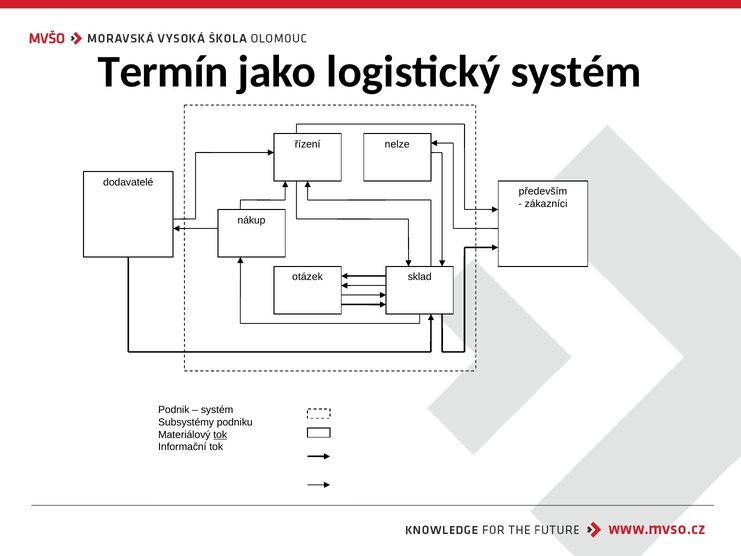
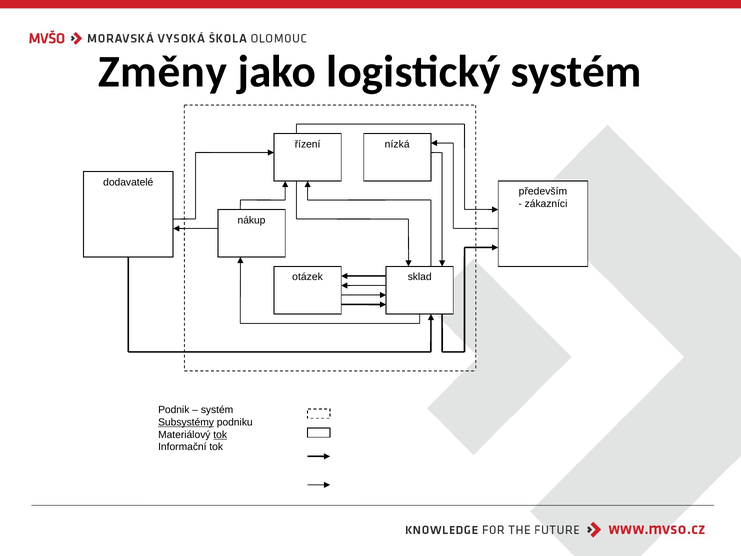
Termín: Termín -> Změny (163, 72)
nelze: nelze -> nízká (397, 144)
Subsystémy underline: none -> present (186, 422)
